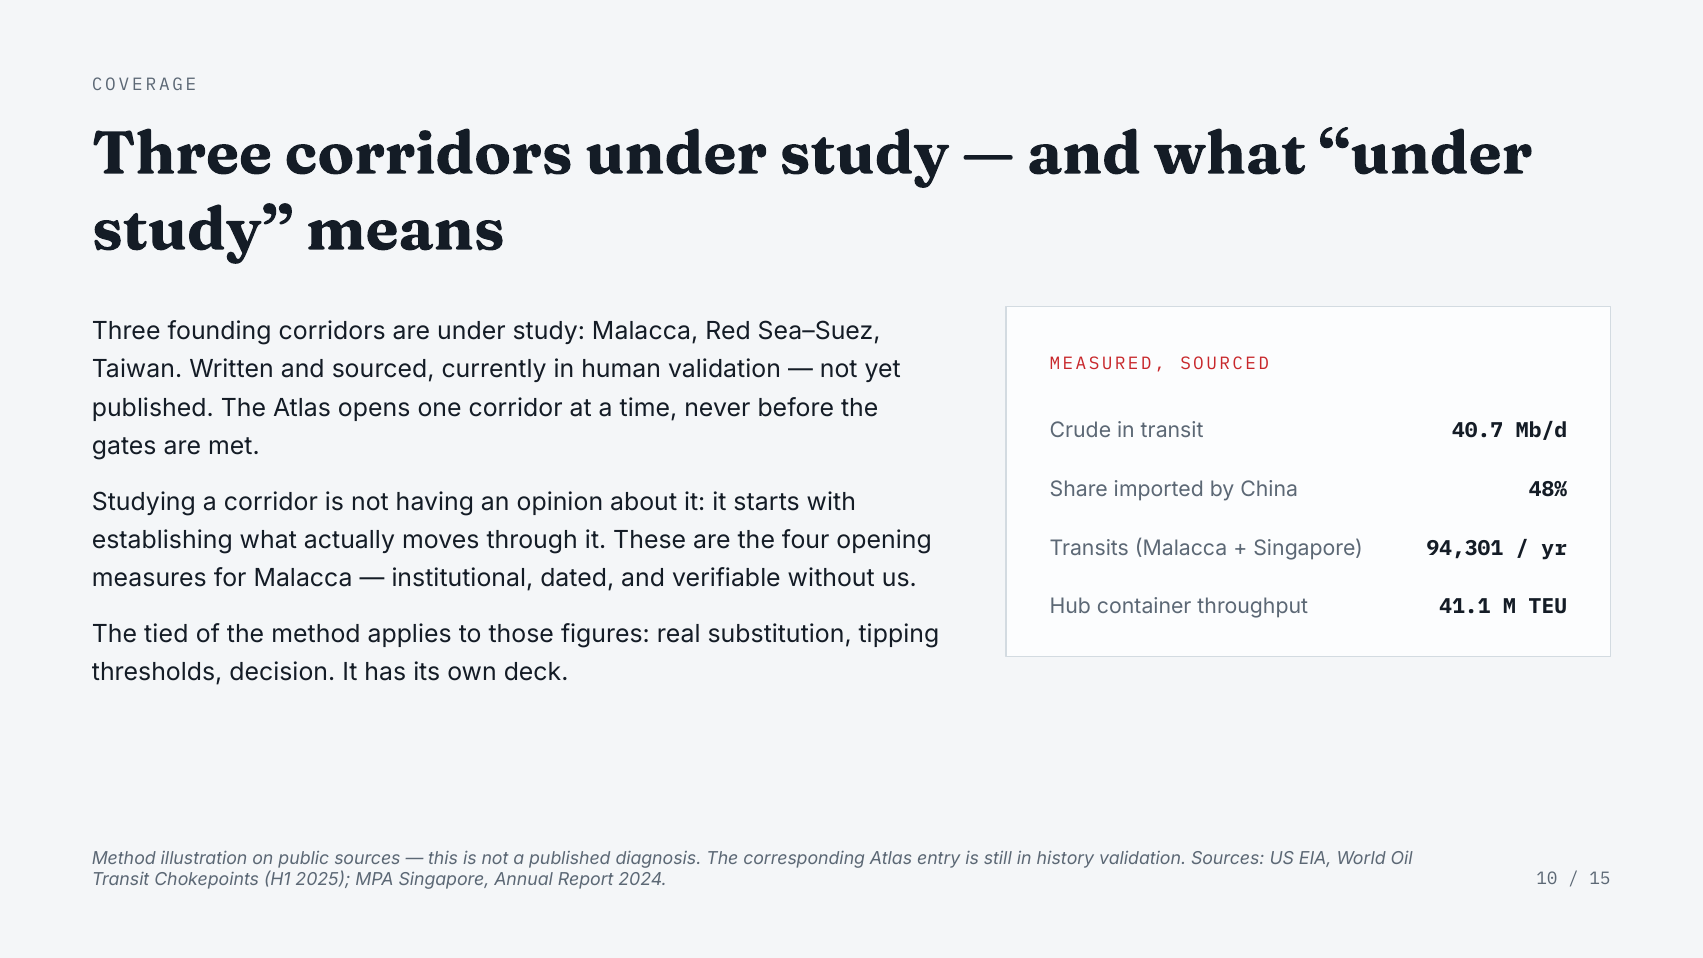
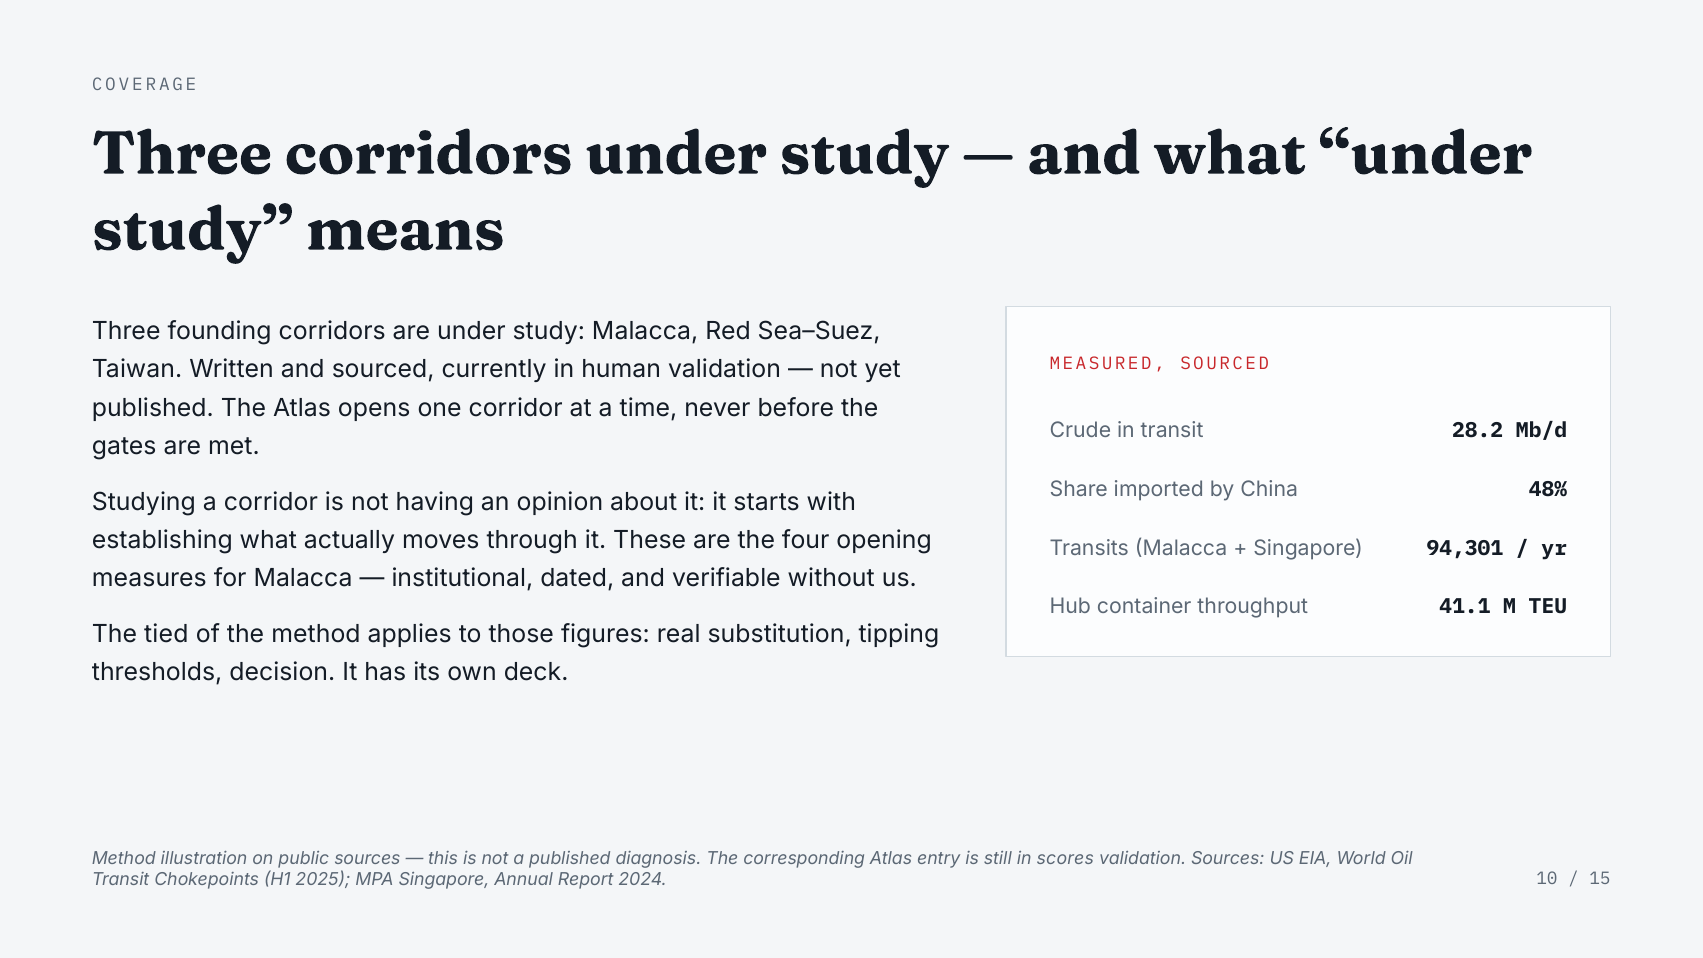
40.7: 40.7 -> 28.2 (1478, 431)
history: history -> scores (1065, 858)
